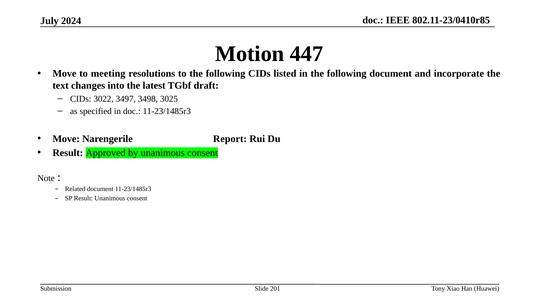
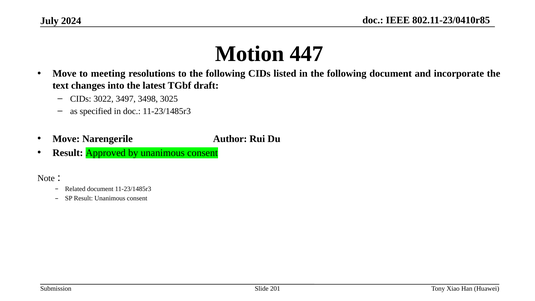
Report: Report -> Author (230, 139)
